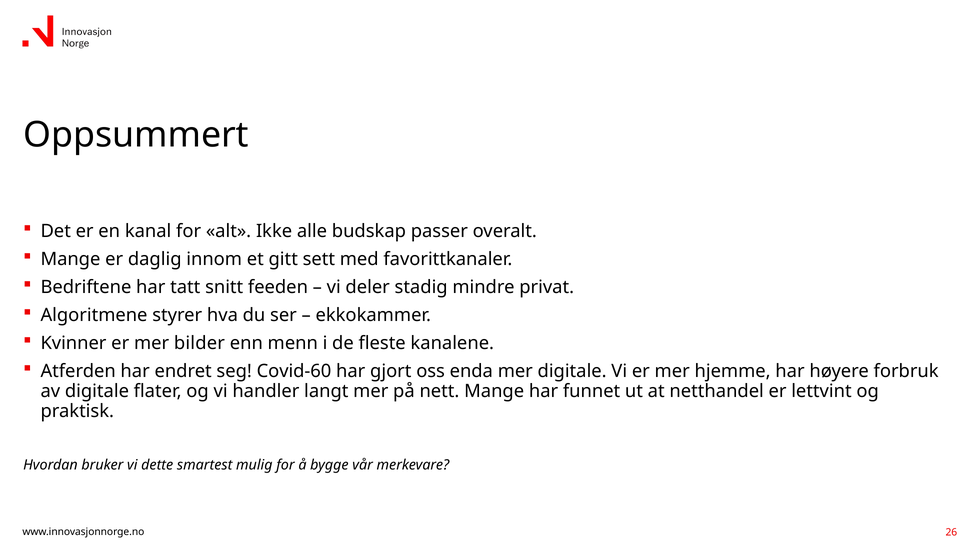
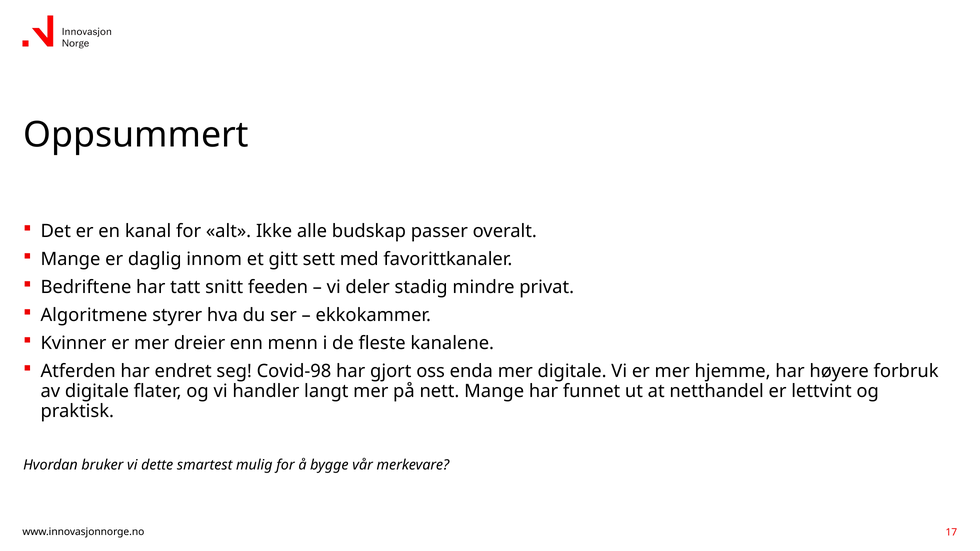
bilder: bilder -> dreier (200, 344)
Covid-60: Covid-60 -> Covid-98 (294, 372)
26: 26 -> 17 (951, 533)
